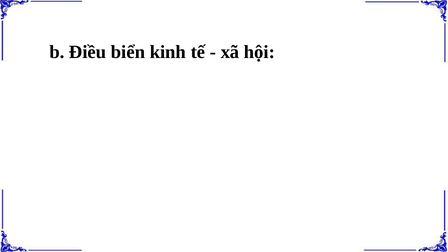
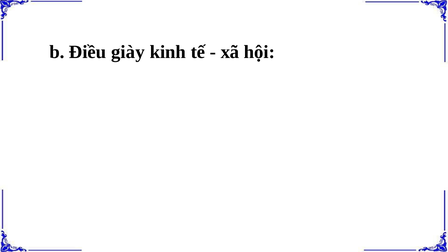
biển: biển -> giày (128, 52)
